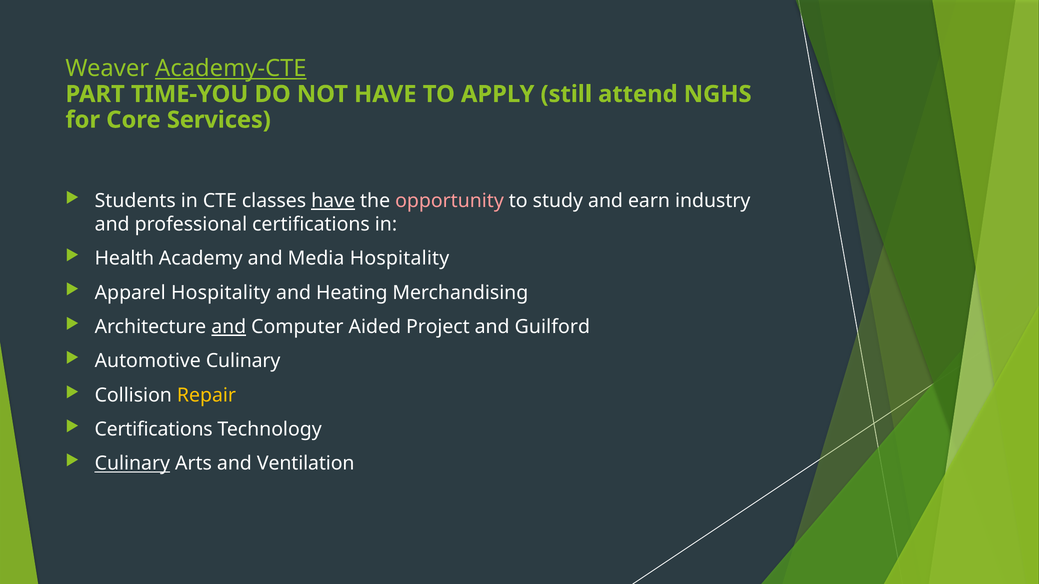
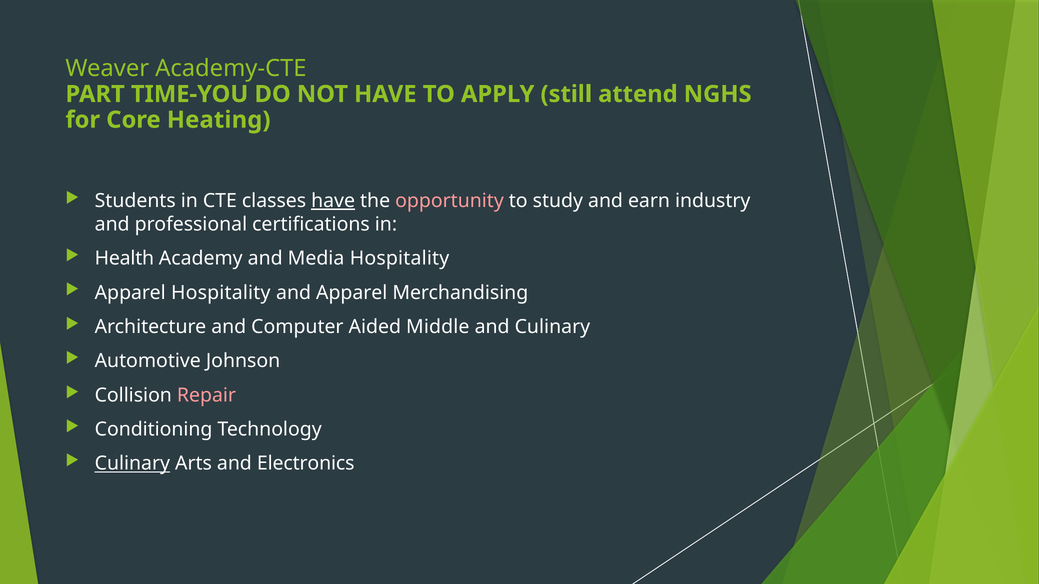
Academy-CTE underline: present -> none (231, 69)
Services: Services -> Heating (219, 120)
and Heating: Heating -> Apparel (352, 293)
and underline: present -> none (229, 327)
Project: Project -> Middle (438, 327)
and Guilford: Guilford -> Culinary (552, 327)
Automotive Culinary: Culinary -> Johnson (243, 361)
Repair colour: yellow -> pink (206, 395)
Certifications: Certifications -> Conditioning (154, 430)
Ventilation: Ventilation -> Electronics (306, 464)
